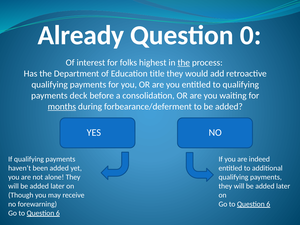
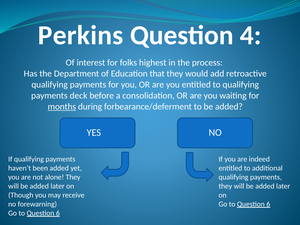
Already: Already -> Perkins (81, 35)
0: 0 -> 4 (251, 35)
the underline: present -> none (184, 63)
title: title -> that (157, 74)
